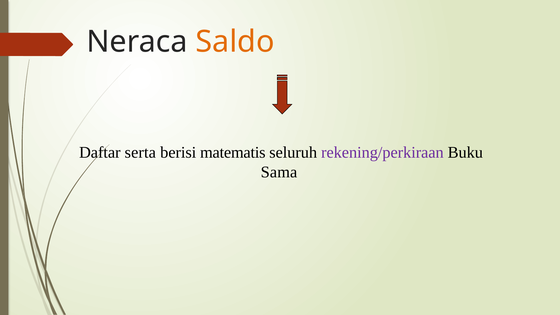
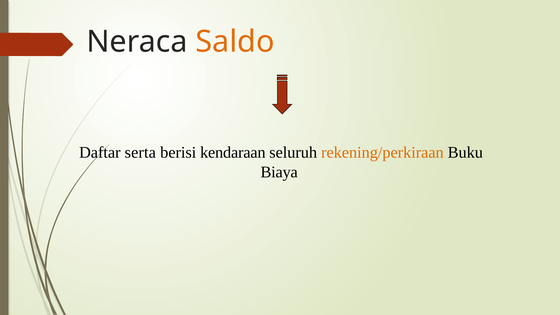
matematis: matematis -> kendaraan (233, 153)
rekening/perkiraan colour: purple -> orange (382, 153)
Sama: Sama -> Biaya (279, 172)
